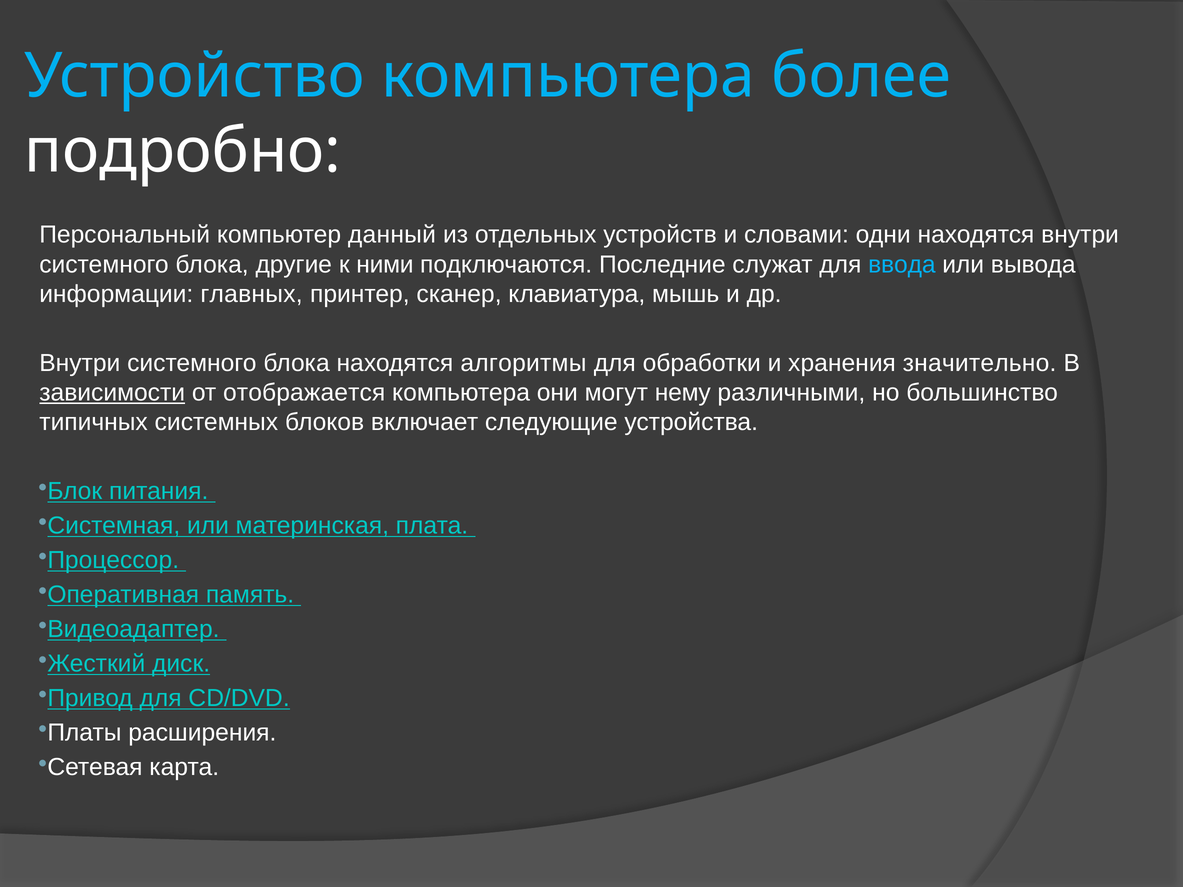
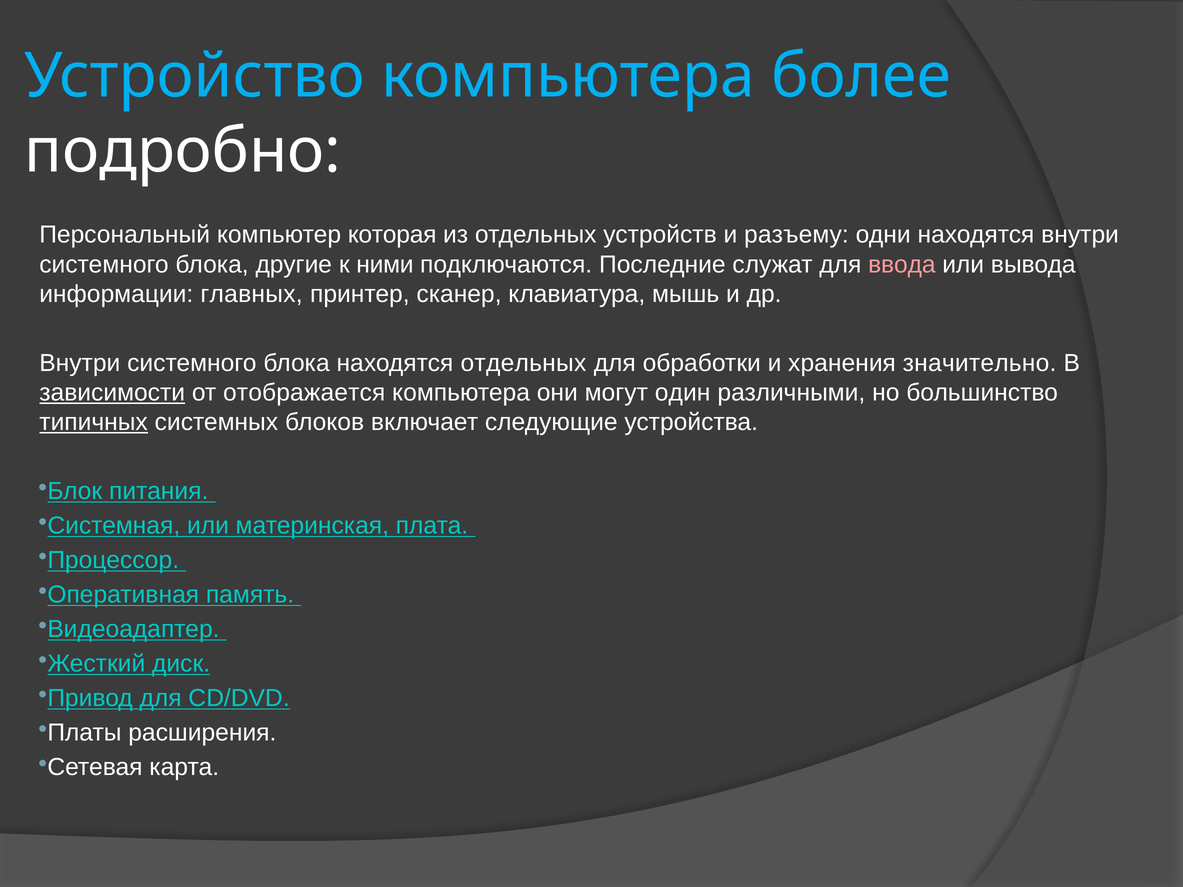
данный: данный -> которая (392, 235)
словами: словами -> разъему (796, 235)
ввода colour: light blue -> pink (902, 264)
находятся алгоритмы: алгоритмы -> отдельных (523, 363)
нему: нему -> один (683, 393)
типичных underline: none -> present (94, 422)
